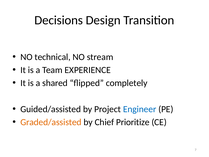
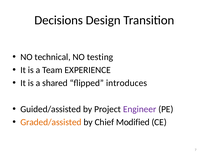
stream: stream -> testing (100, 57)
completely: completely -> introduces (127, 83)
Engineer colour: blue -> purple (140, 109)
Prioritize: Prioritize -> Modified (133, 122)
